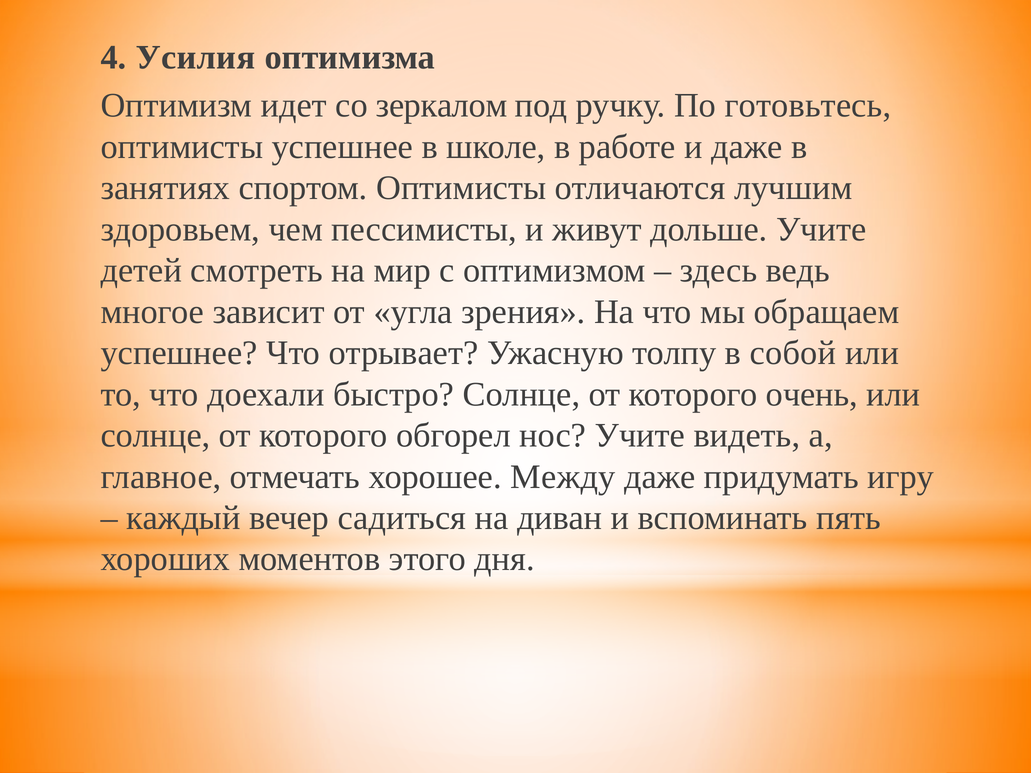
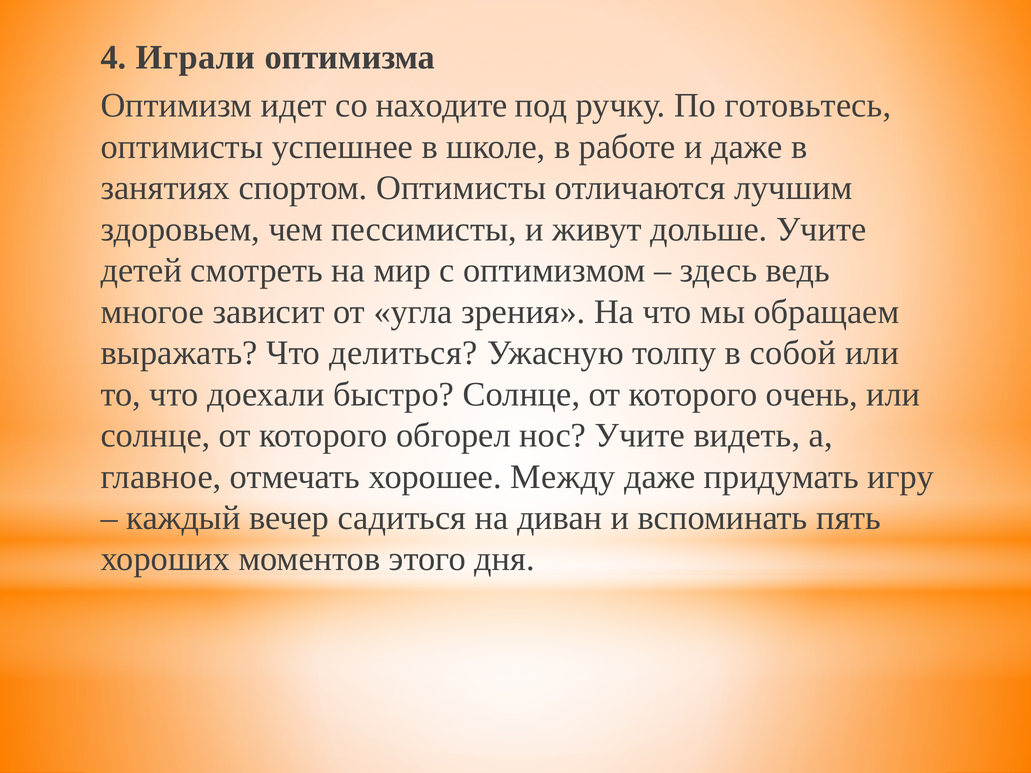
Усилия: Усилия -> Играли (195, 58)
зеркалом: зеркалом -> находите (442, 106)
успешнее: успешнее -> выражать (179, 353)
отрывает: отрывает -> делиться (403, 353)
